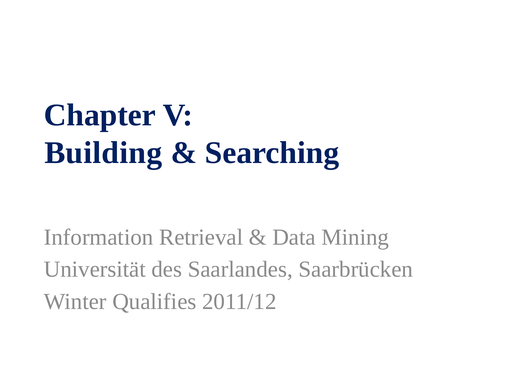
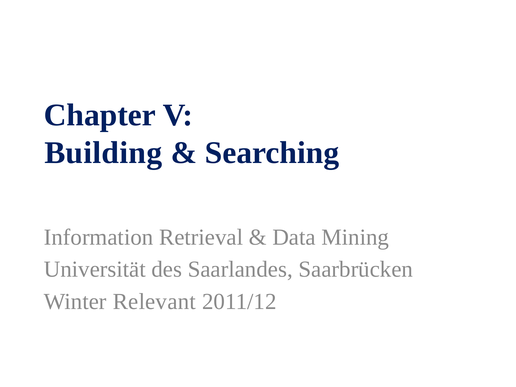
Qualifies: Qualifies -> Relevant (154, 301)
